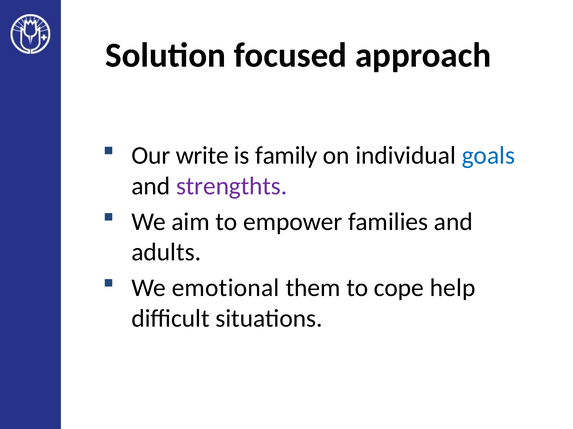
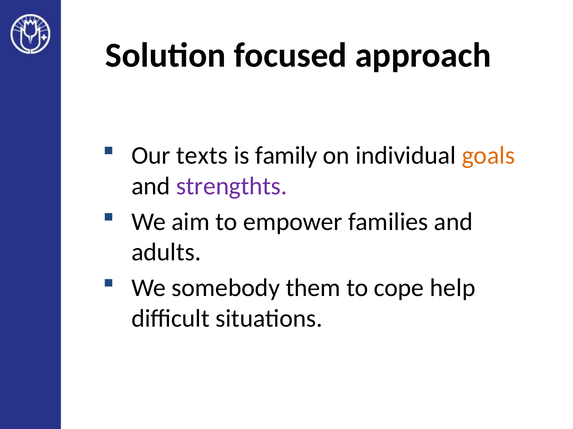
write: write -> texts (202, 156)
goals colour: blue -> orange (488, 156)
emotional: emotional -> somebody (226, 288)
